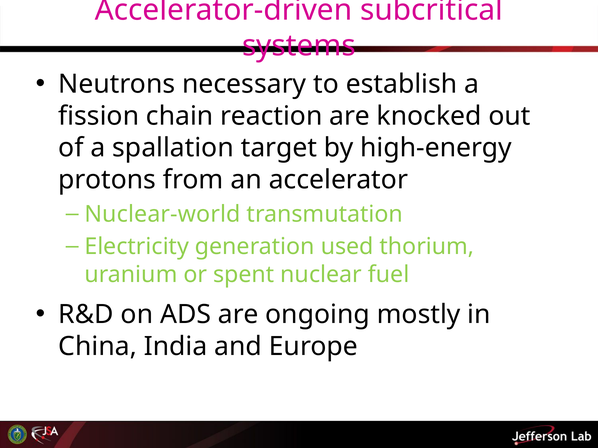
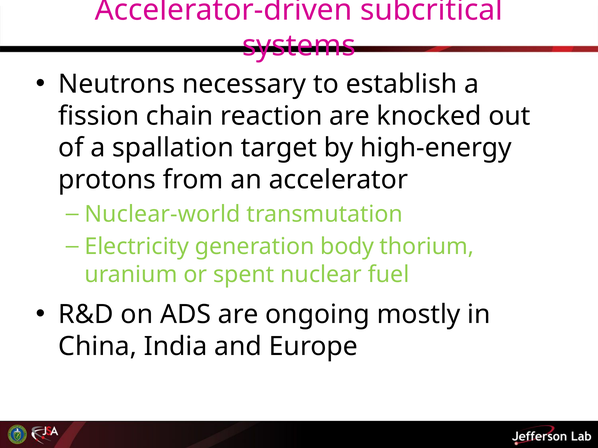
used: used -> body (347, 247)
